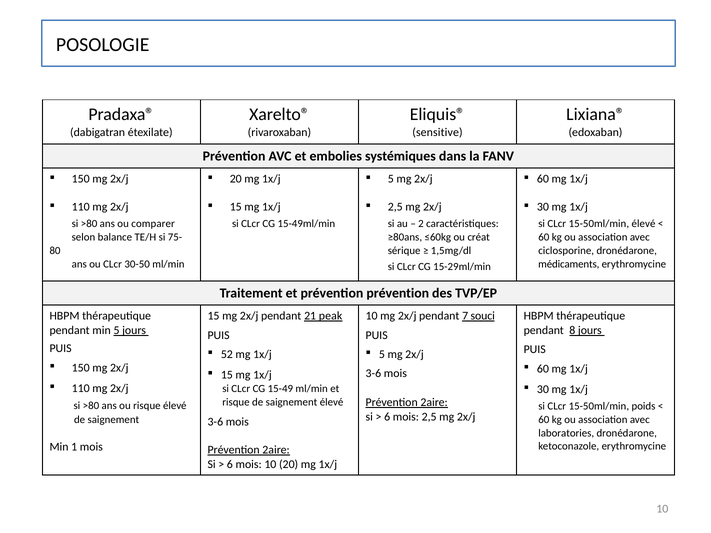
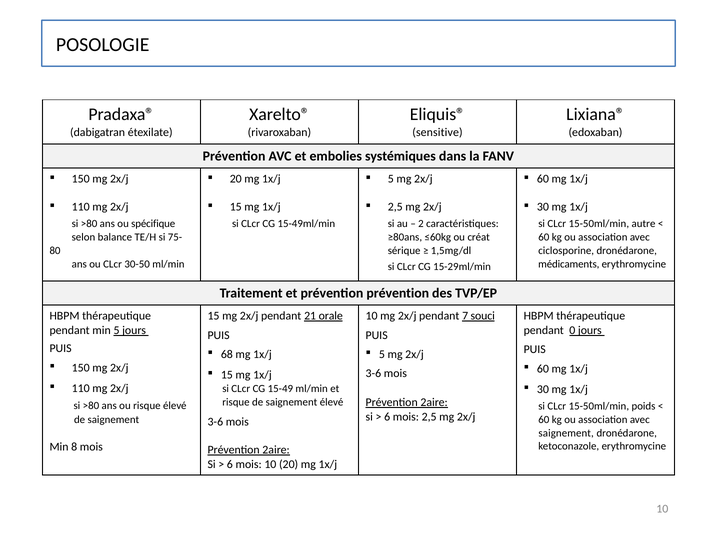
comparer: comparer -> spécifique (153, 224)
15-50ml/min élevé: élevé -> autre (644, 224)
peak: peak -> orale (331, 316)
8: 8 -> 0 (572, 331)
52: 52 -> 68 (227, 354)
laboratories: laboratories -> saignement (566, 433)
1: 1 -> 8 (74, 447)
